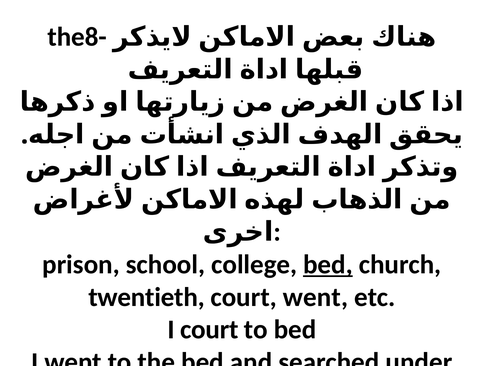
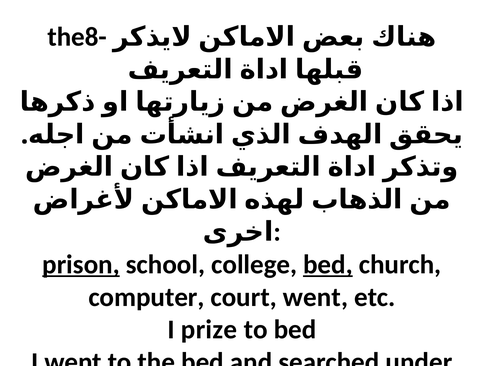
prison underline: none -> present (81, 265)
twentieth: twentieth -> computer (146, 297)
I court: court -> prize (209, 330)
